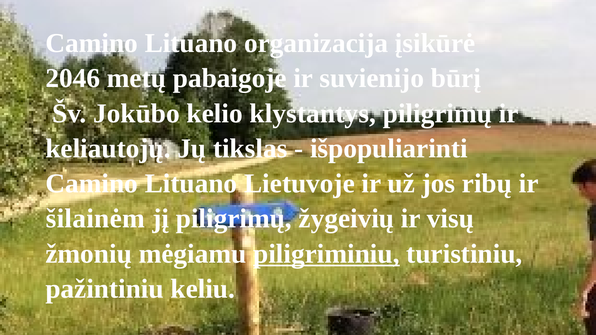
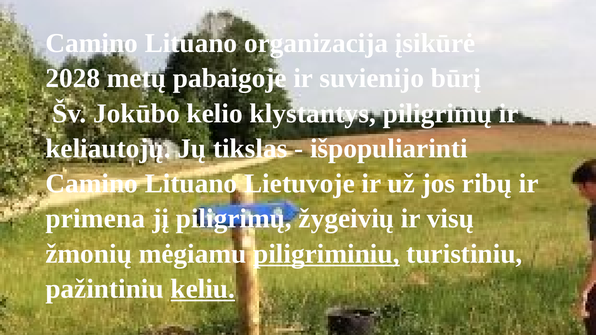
2046: 2046 -> 2028 (73, 78)
šilainėm: šilainėm -> primena (95, 219)
keliu underline: none -> present (203, 289)
